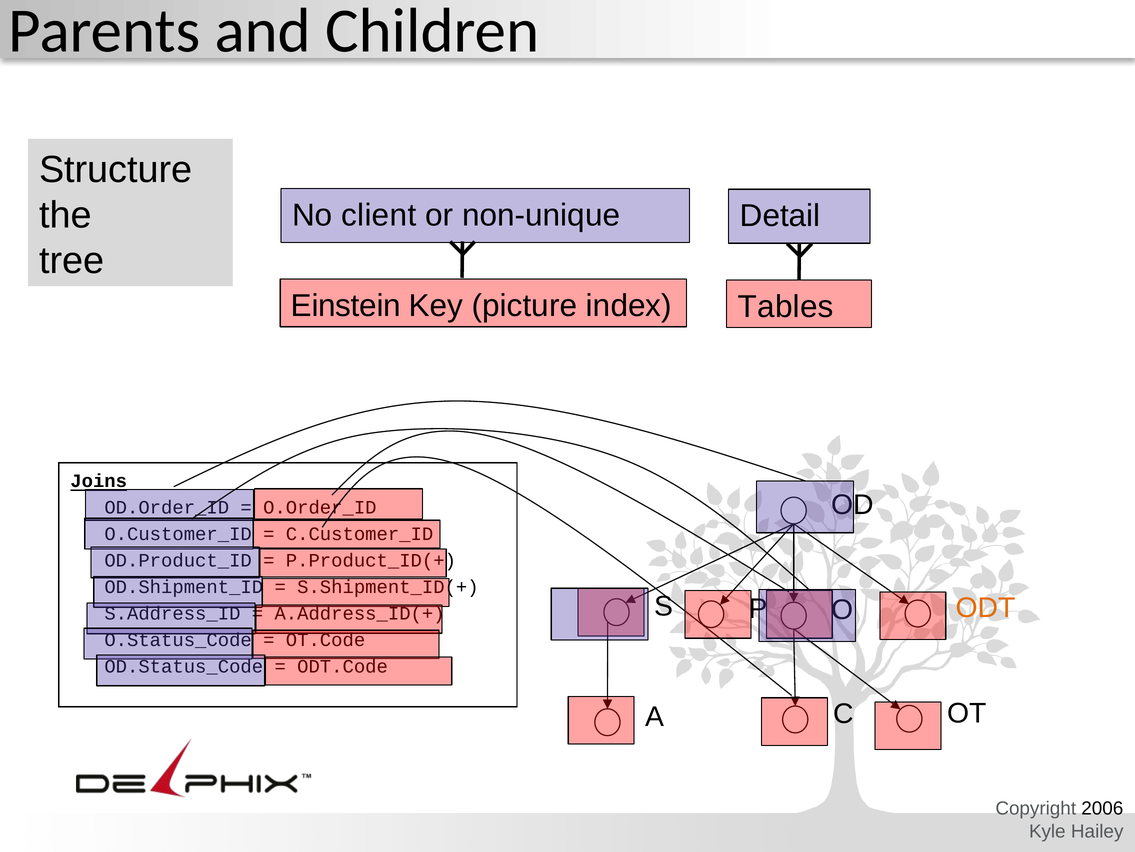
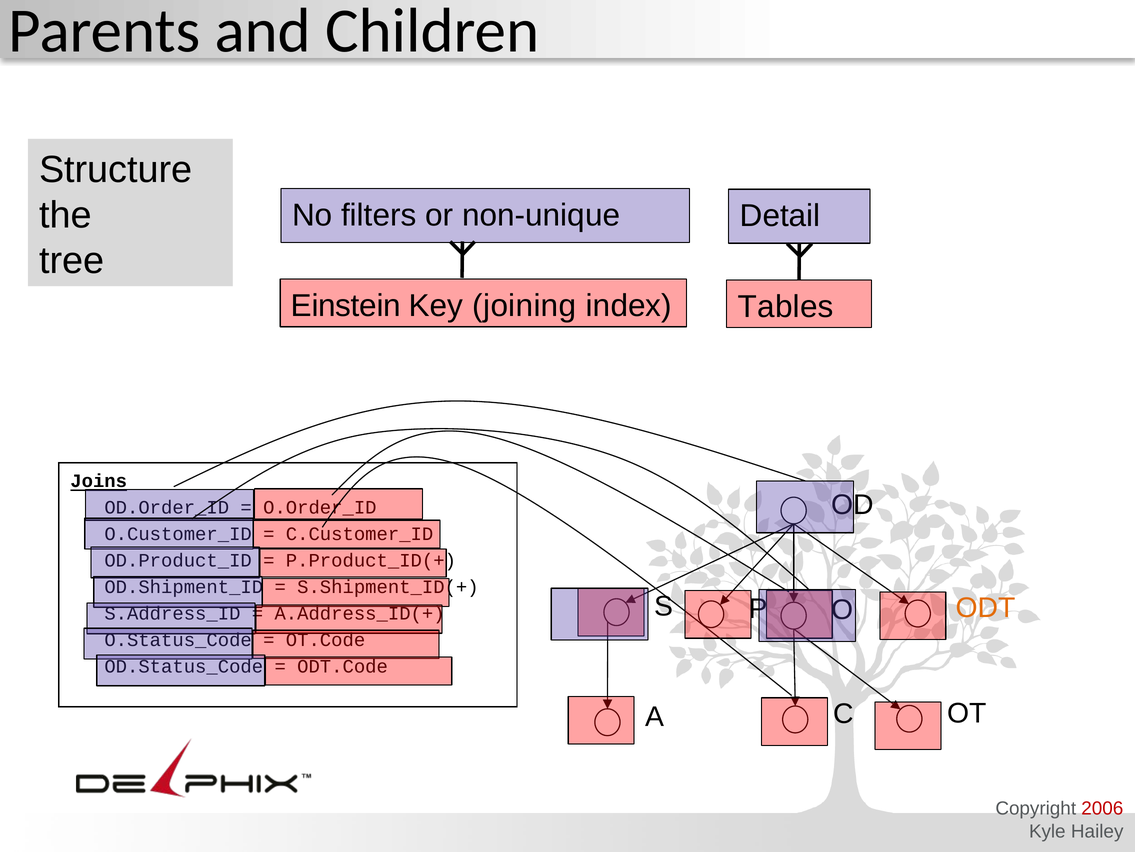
client: client -> filters (379, 215)
picture: picture -> joining (524, 306)
2006 colour: black -> red (1102, 808)
